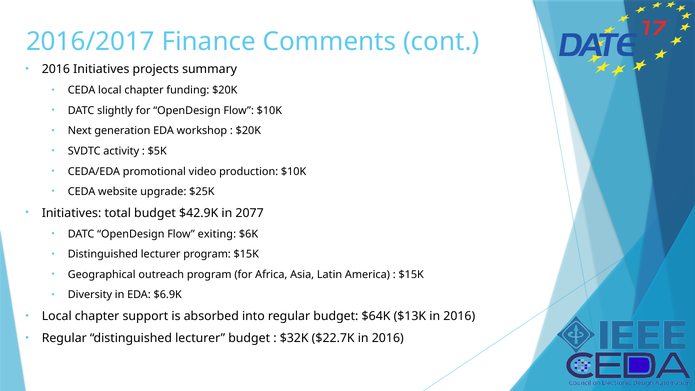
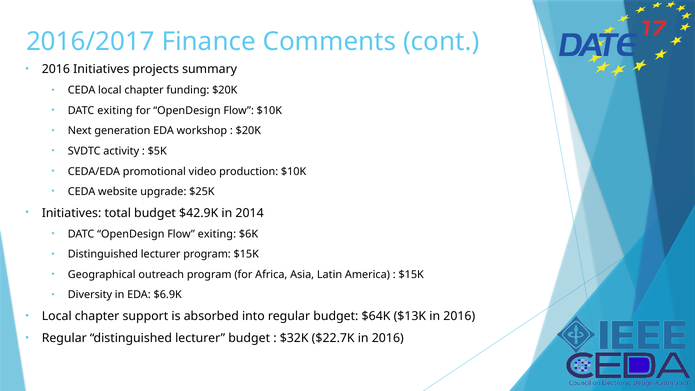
DATC slightly: slightly -> exiting (115, 111)
2077: 2077 -> 2014 (250, 213)
